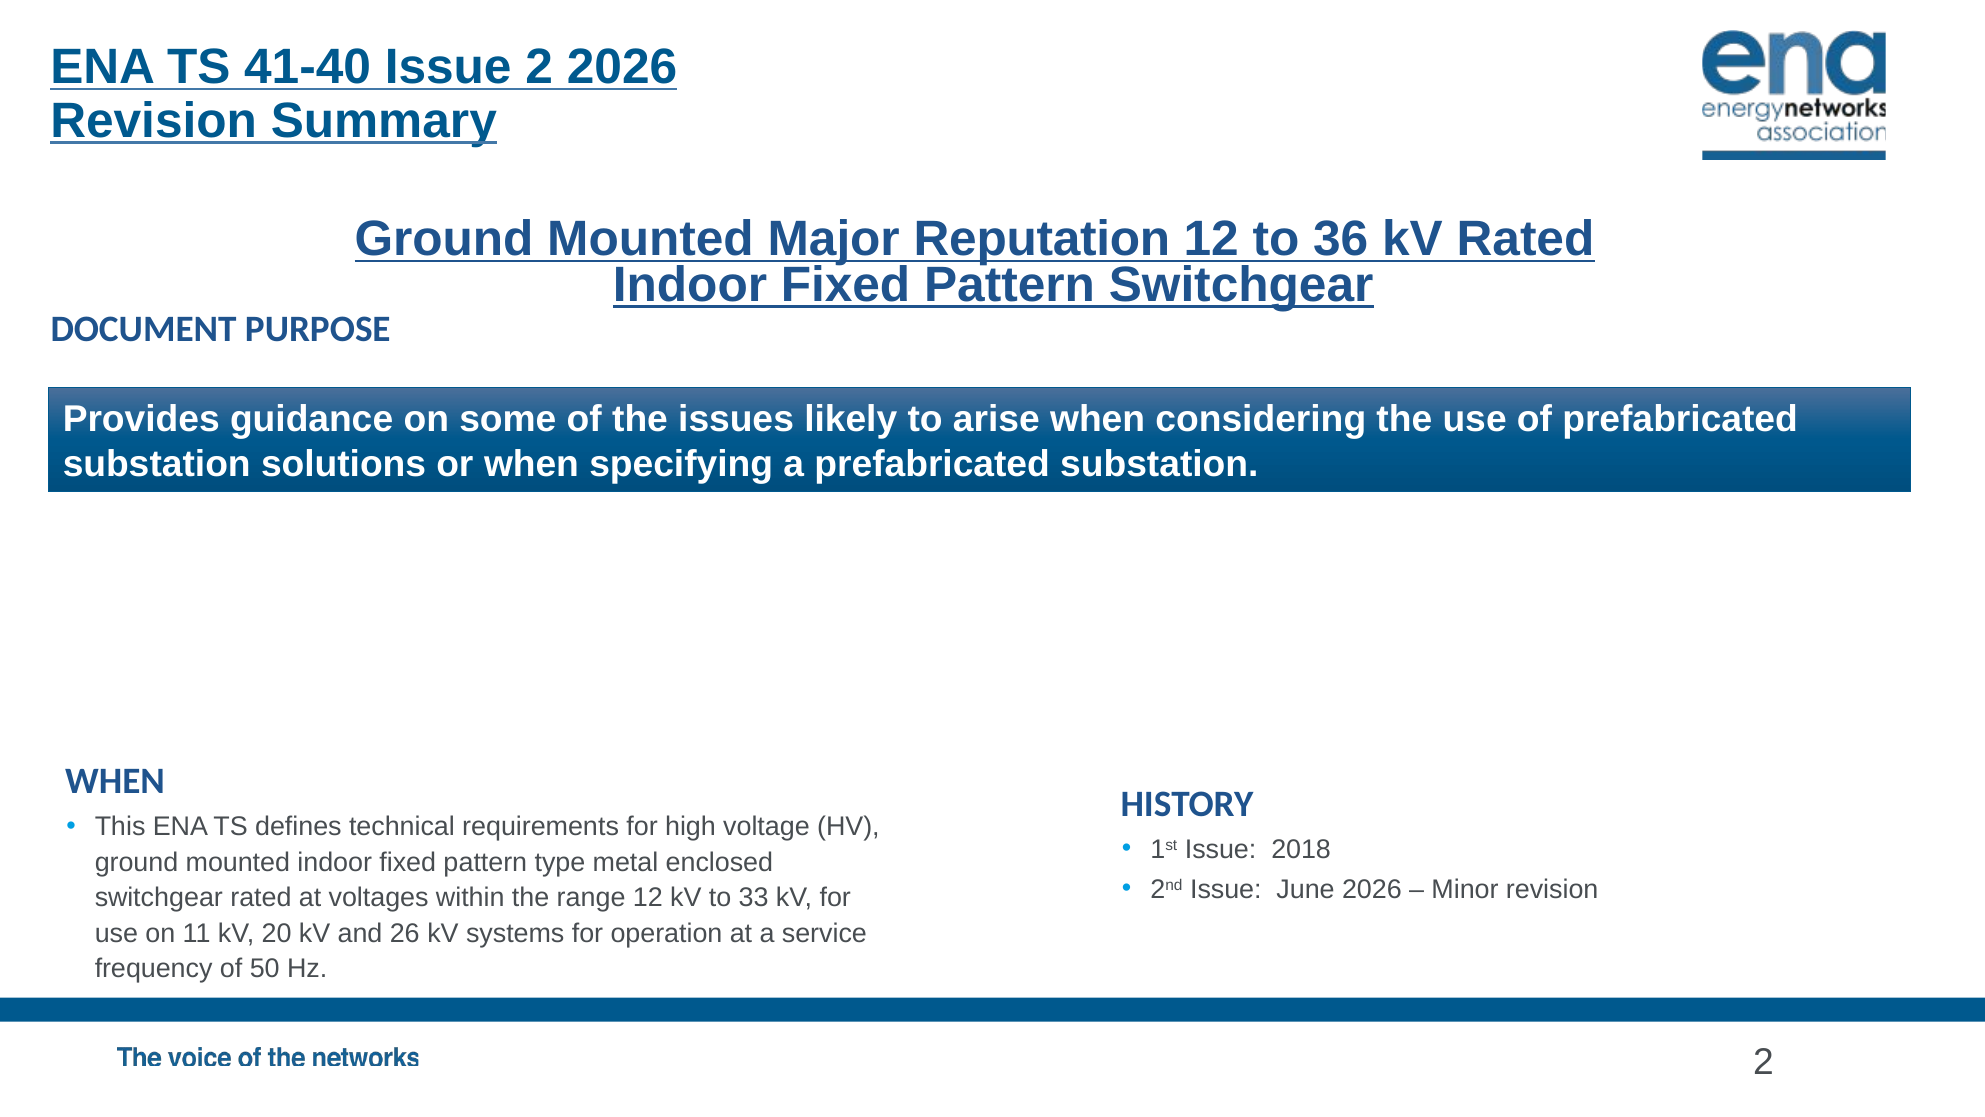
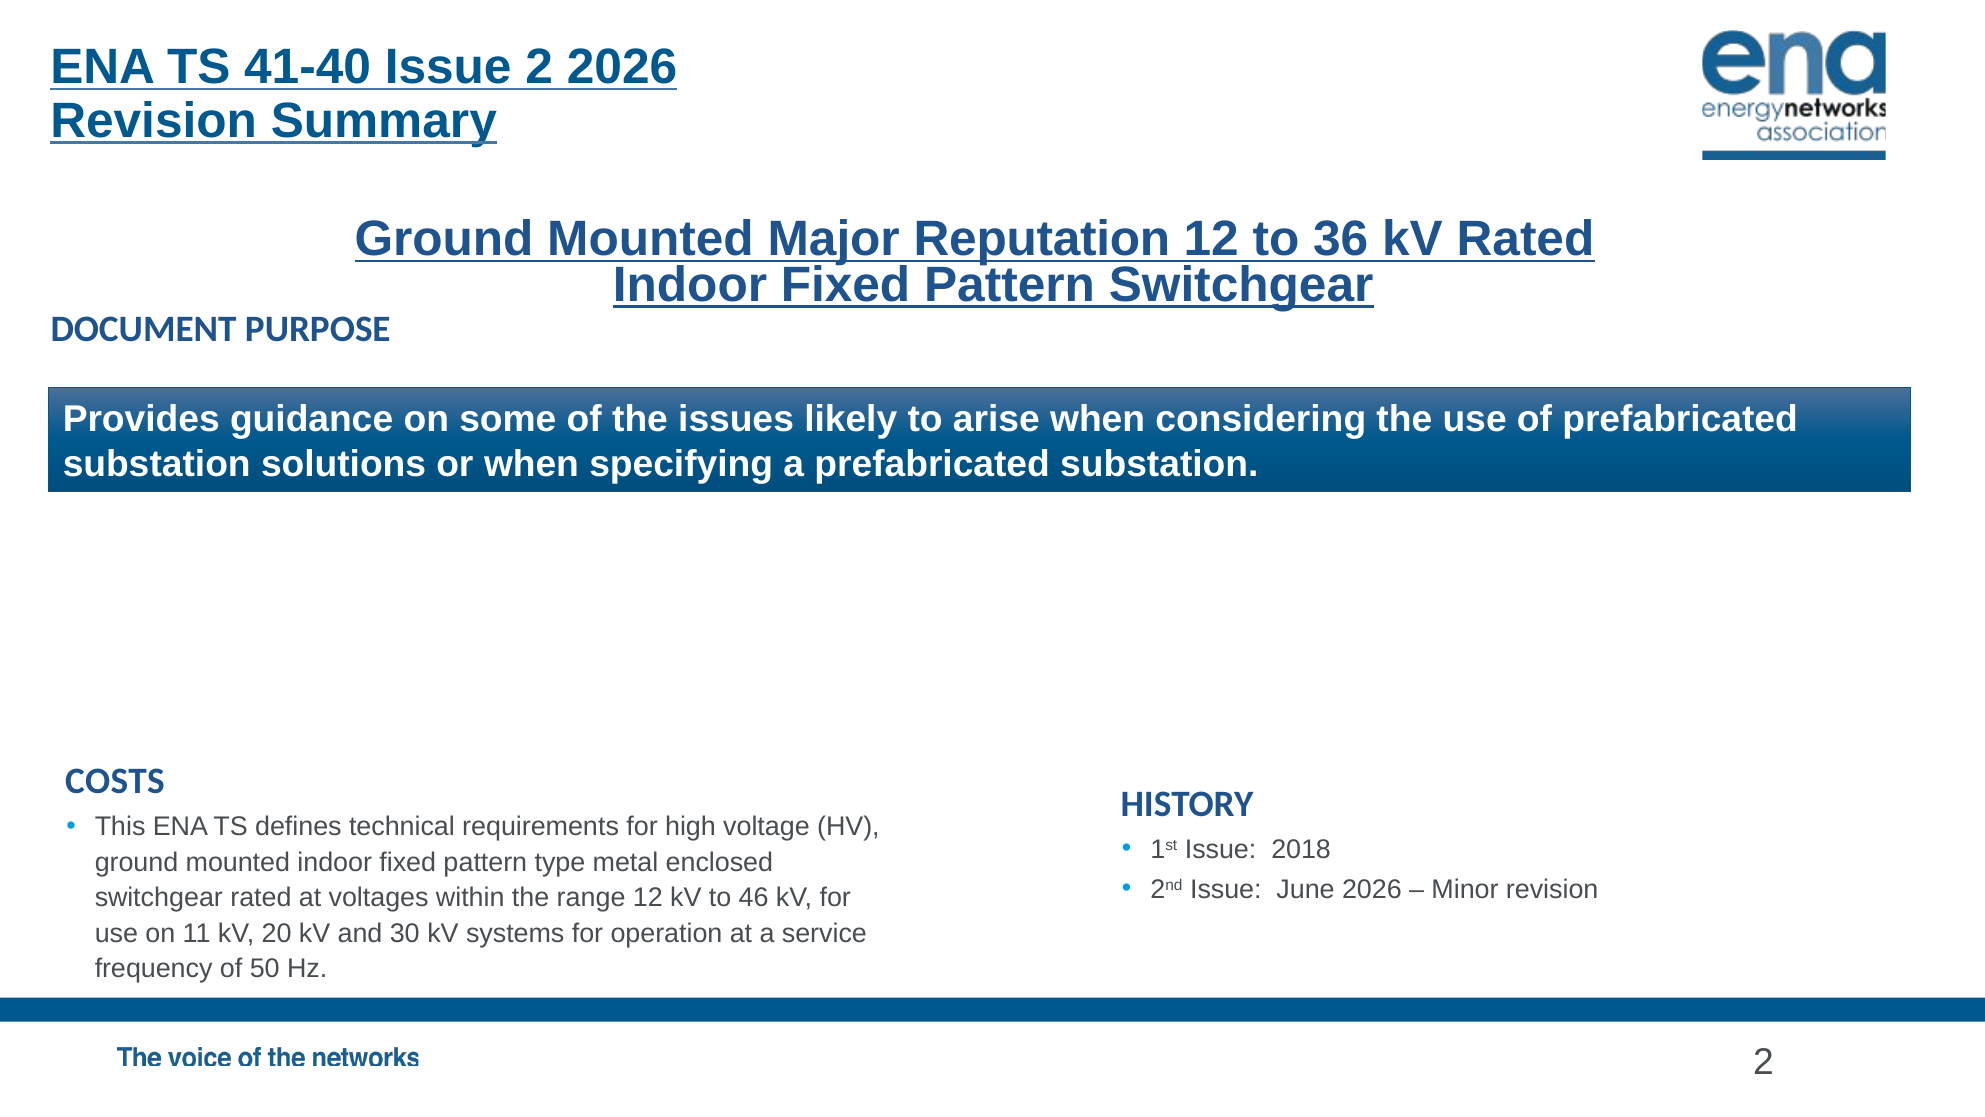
WHEN: WHEN -> COSTS (115, 781)
33: 33 -> 46 (754, 898)
26: 26 -> 30 (405, 933)
